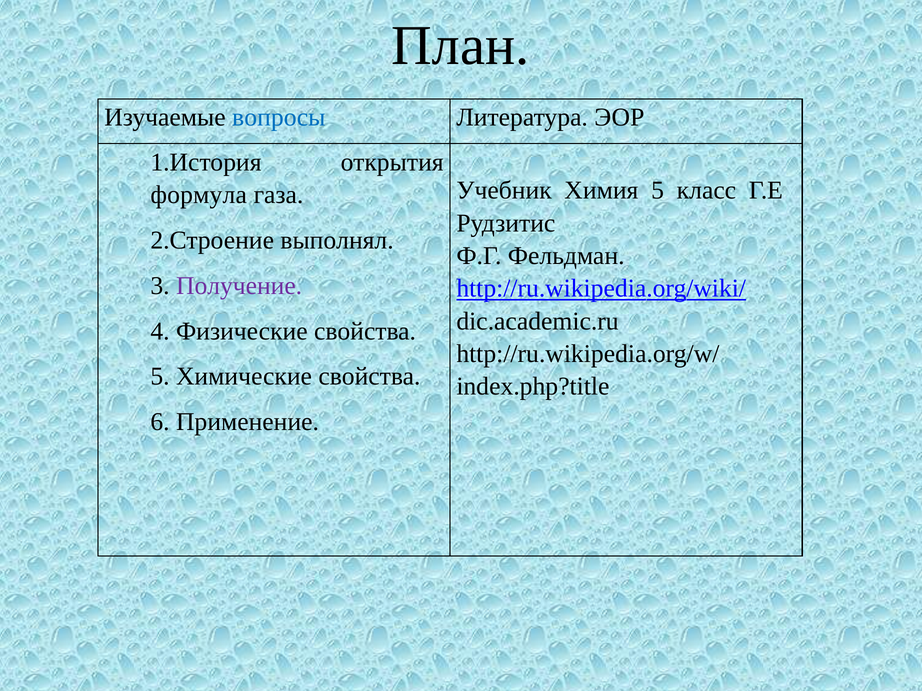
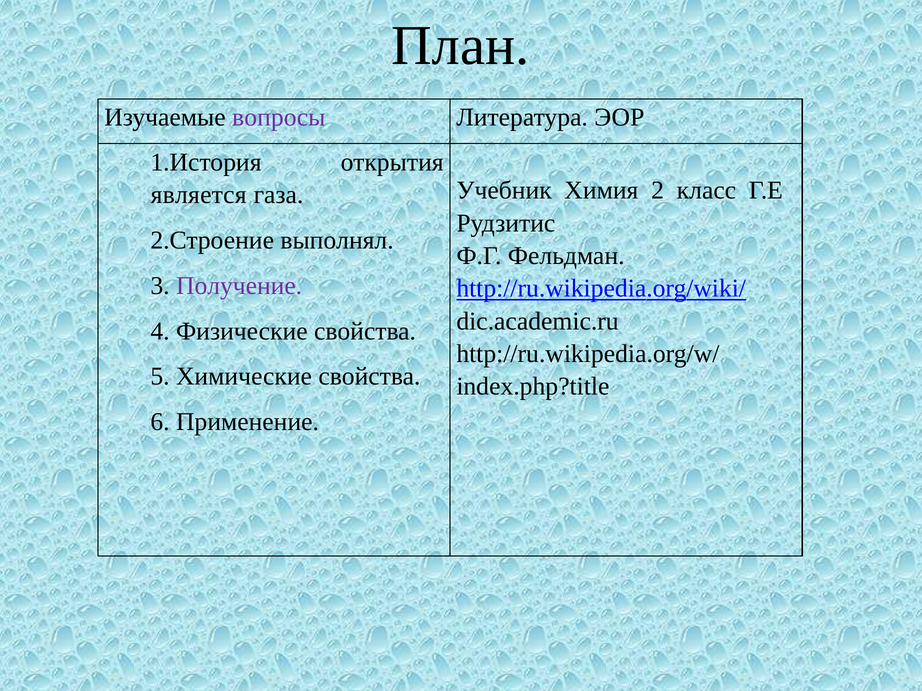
вопросы colour: blue -> purple (279, 118)
Химия 5: 5 -> 2 (658, 191)
формула: формула -> является (199, 195)
